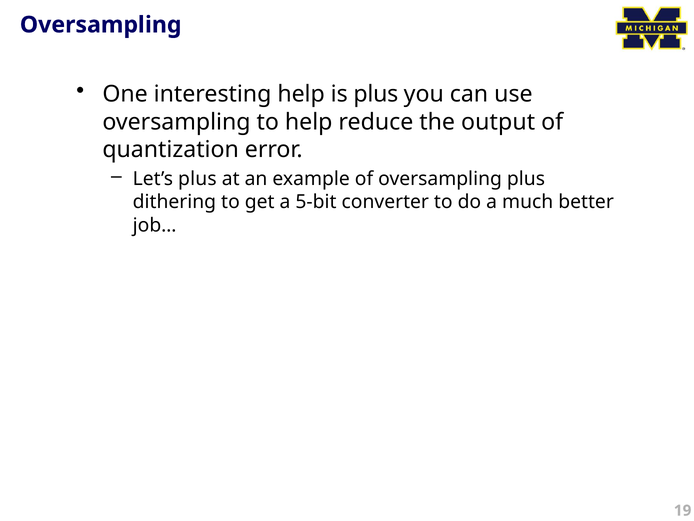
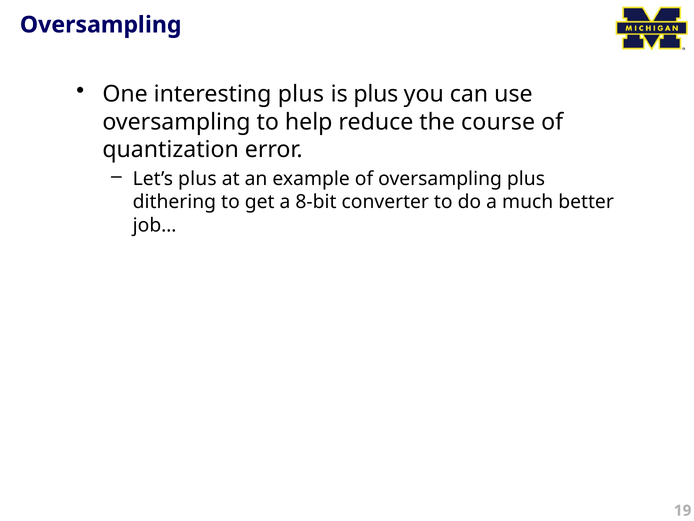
interesting help: help -> plus (301, 94)
output: output -> course (498, 122)
5-bit: 5-bit -> 8-bit (316, 202)
